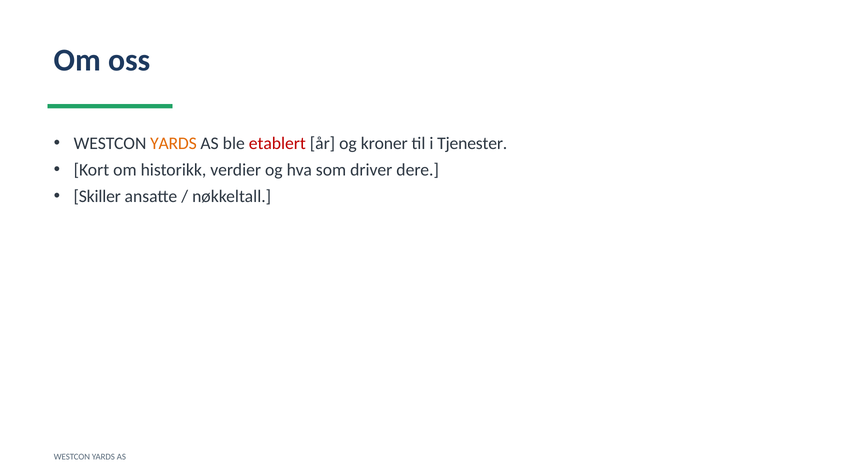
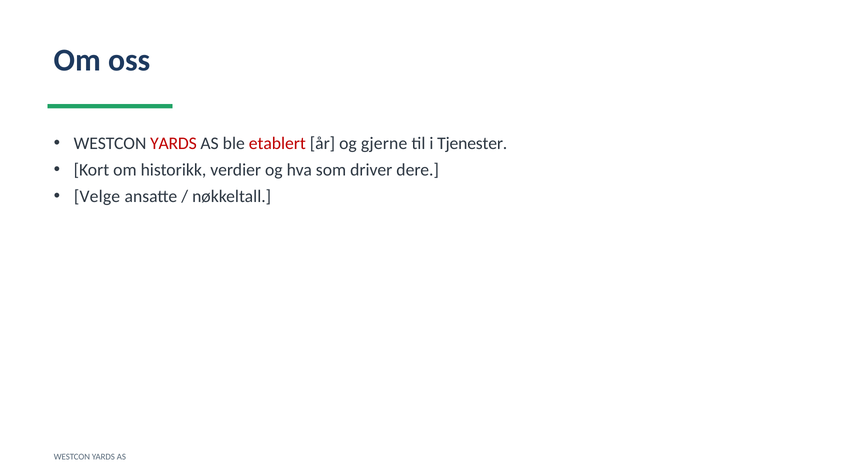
YARDS colour: orange -> red (173, 143)
kroner: kroner -> gjerne (384, 143)
Skiller: Skiller -> Velge (97, 196)
